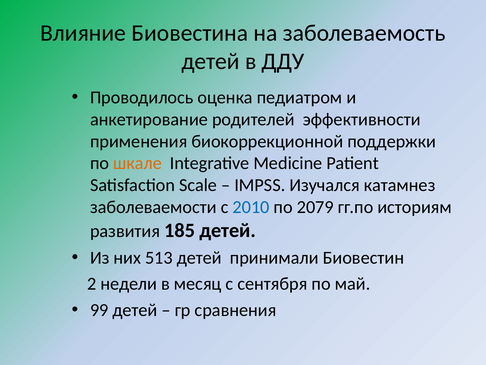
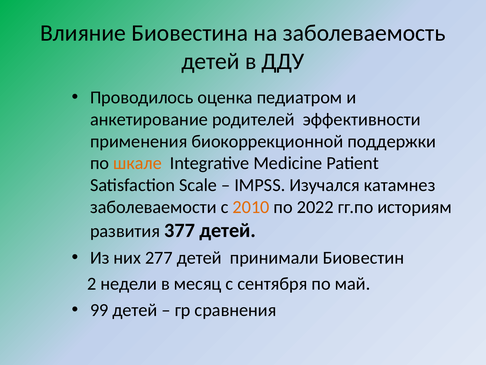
2010 colour: blue -> orange (251, 207)
2079: 2079 -> 2022 (315, 207)
185: 185 -> 377 (180, 230)
513: 513 -> 277 (159, 257)
